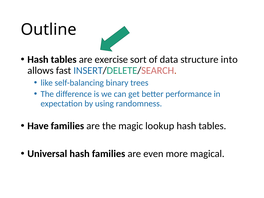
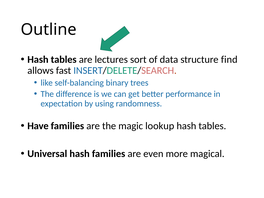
exercise: exercise -> lectures (111, 59)
into: into -> find (229, 59)
